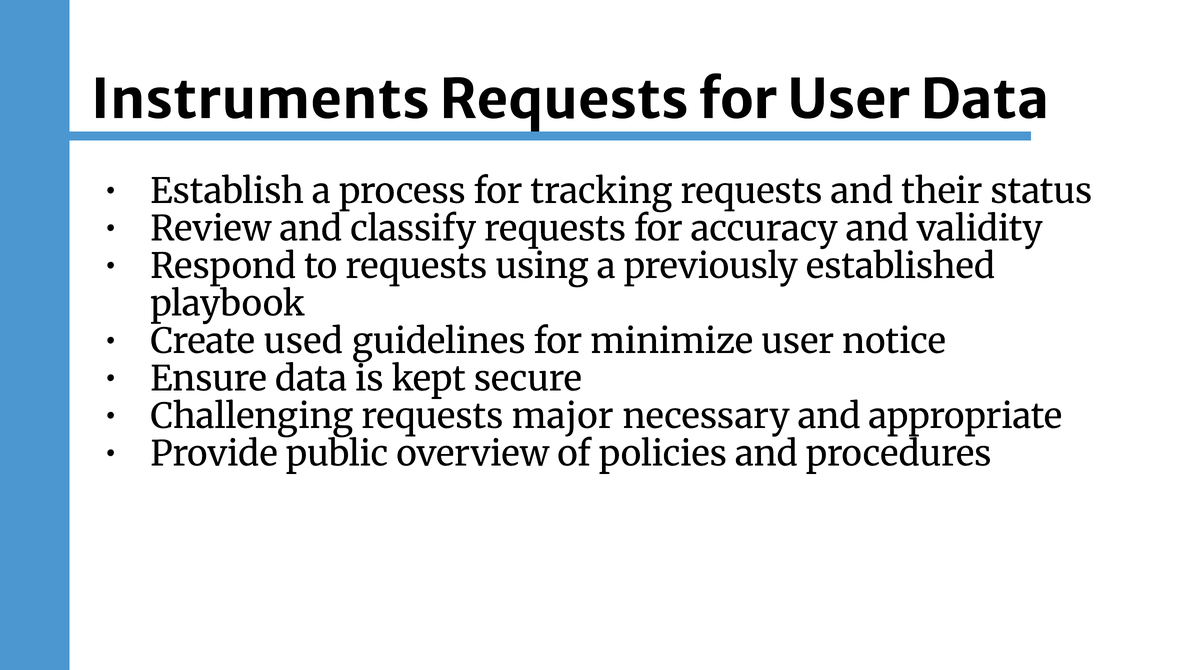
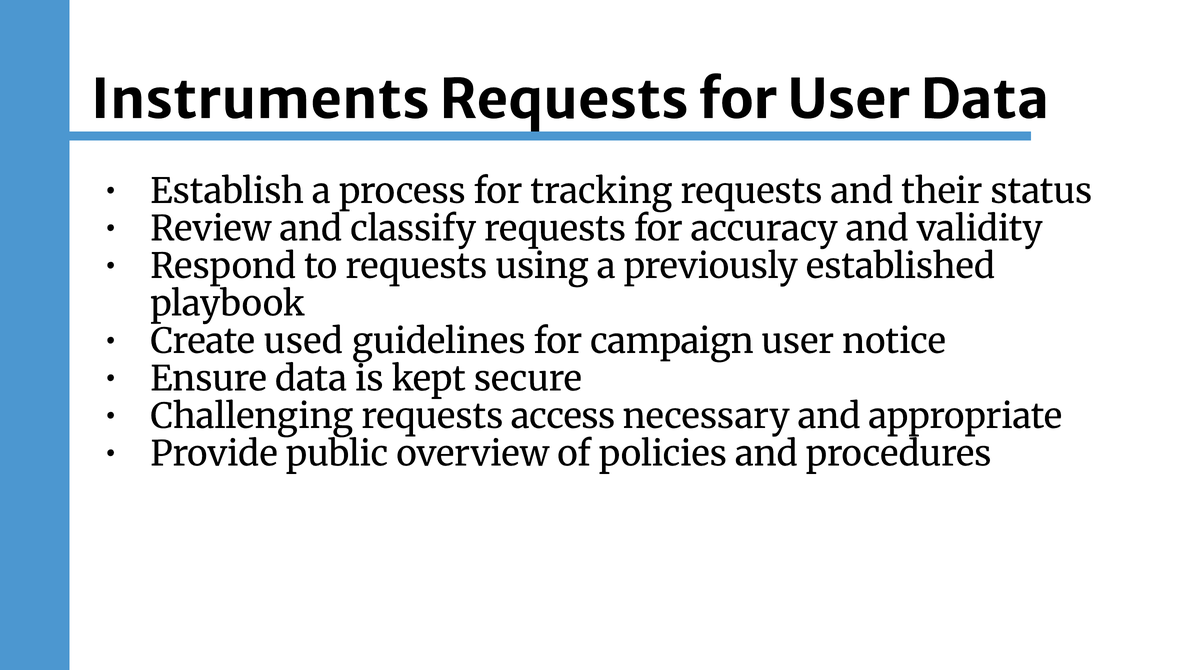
minimize: minimize -> campaign (672, 341)
major: major -> access (563, 416)
